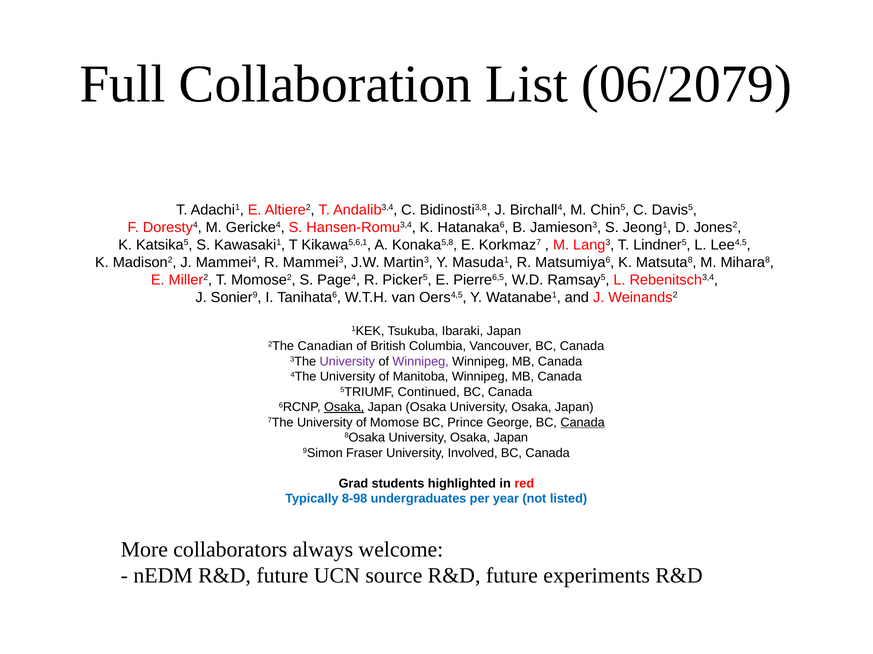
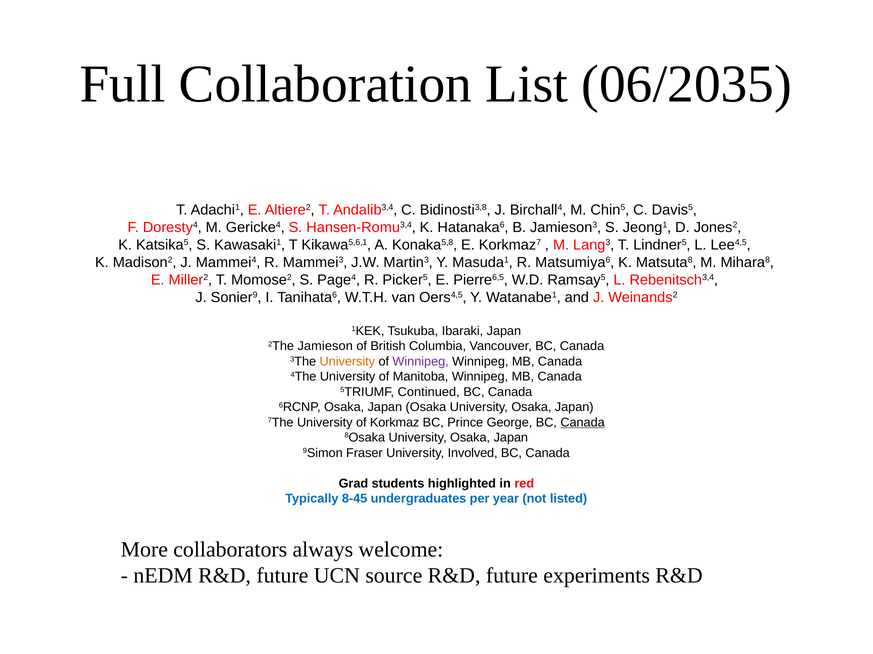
06/2079: 06/2079 -> 06/2035 (687, 85)
Canadian: Canadian -> Jamieson (325, 347)
University colour: purple -> orange (347, 362)
Osaka underline: present -> none (344, 408)
Momose: Momose -> Korkmaz (395, 423)
8-98: 8-98 -> 8-45 (355, 499)
